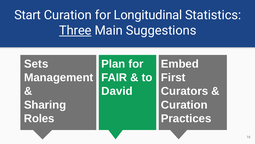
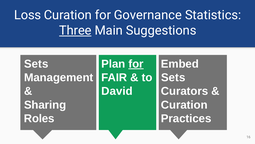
Start: Start -> Loss (28, 15)
Longitudinal: Longitudinal -> Governance (148, 15)
for underline: none -> present (136, 64)
First: First -> Sets (173, 77)
